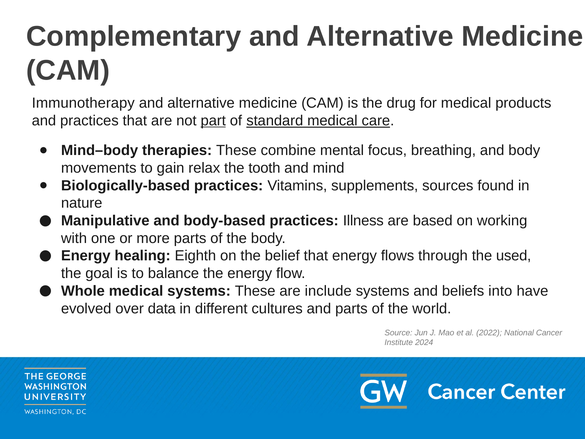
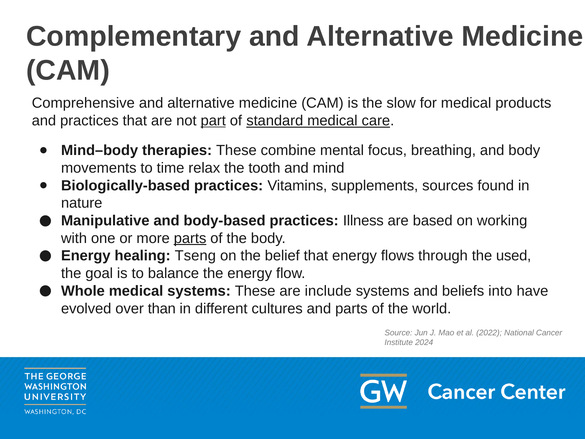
Immunotherapy: Immunotherapy -> Comprehensive (83, 103)
drug: drug -> slow (401, 103)
gain: gain -> time (171, 168)
parts underline: none -> present (190, 238)
Eighth: Eighth -> Tseng (195, 256)
data: data -> than (162, 308)
